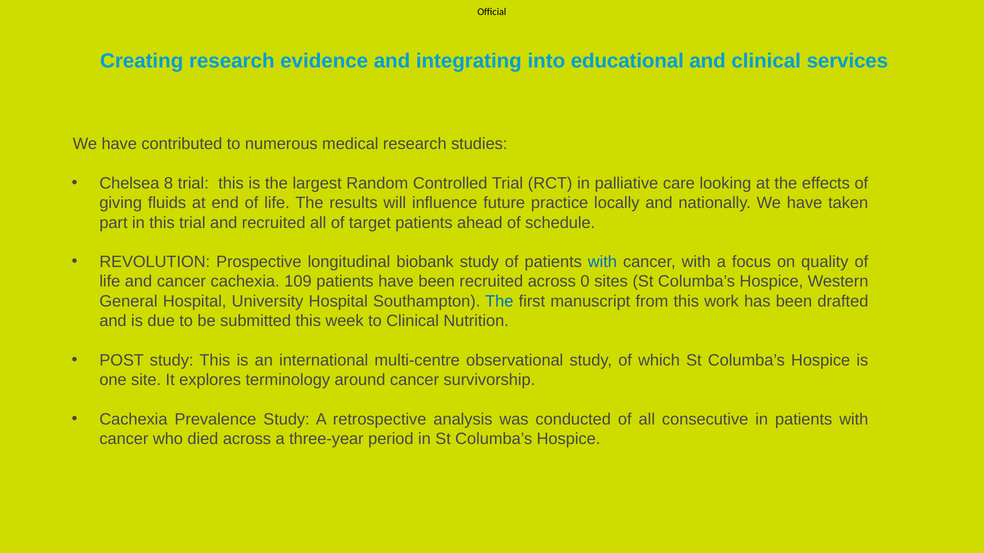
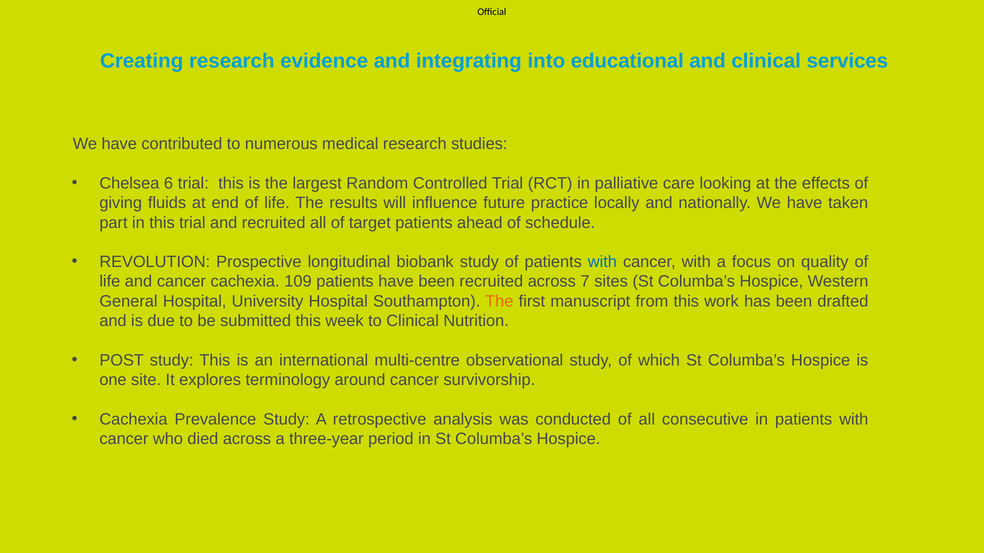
8: 8 -> 6 (169, 183)
0: 0 -> 7 (585, 282)
The colour: blue -> orange (499, 301)
